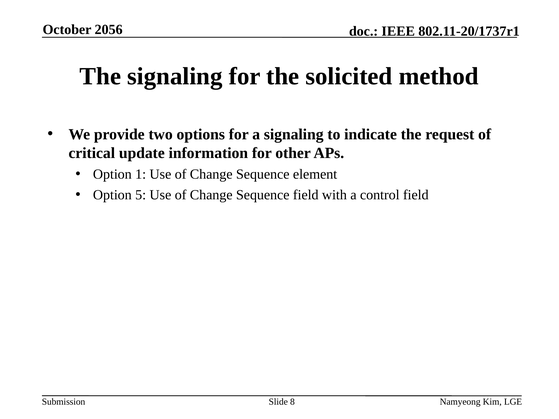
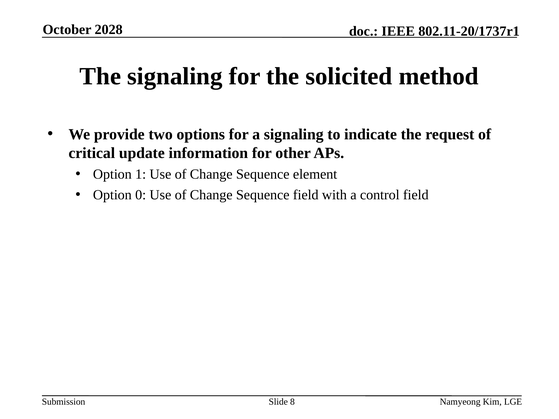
2056: 2056 -> 2028 (109, 30)
5: 5 -> 0 (141, 195)
